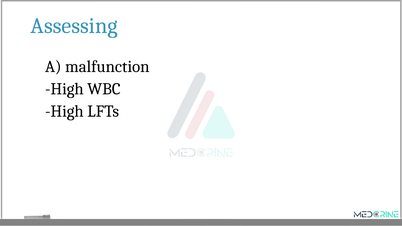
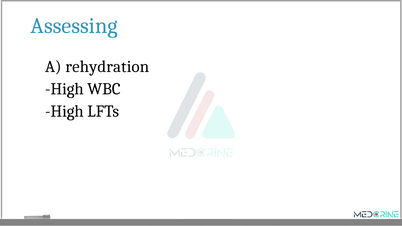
malfunction: malfunction -> rehydration (107, 67)
